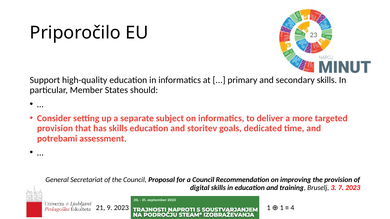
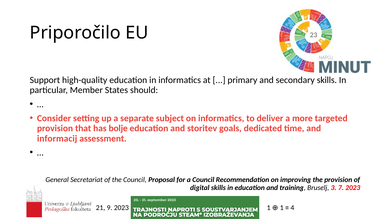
has skills: skills -> bolje (118, 129)
potrebami: potrebami -> informacij (57, 139)
